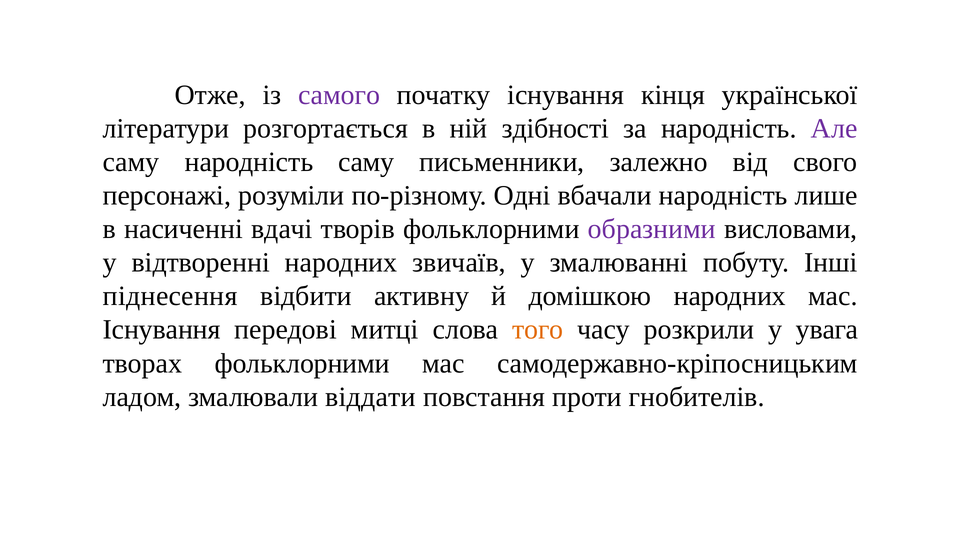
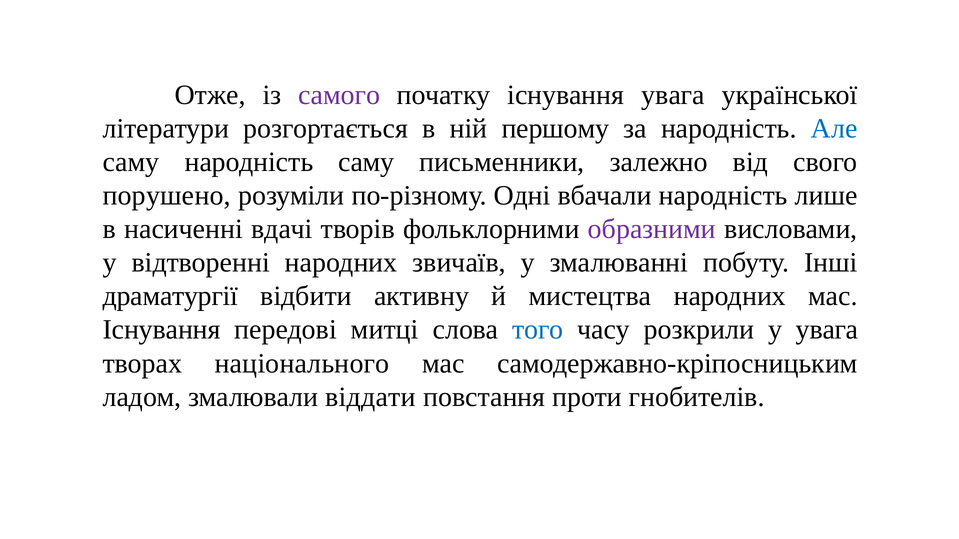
існування кінця: кінця -> увага (673, 95)
здібності: здібності -> першому (555, 128)
Але colour: purple -> blue (834, 128)
персонажі: персонажі -> порушено (167, 196)
піднесення: піднесення -> драматургії (170, 296)
домішкою: домішкою -> мистецтва (590, 296)
того colour: orange -> blue (538, 330)
творах фольклорними: фольклорними -> національного (302, 364)
